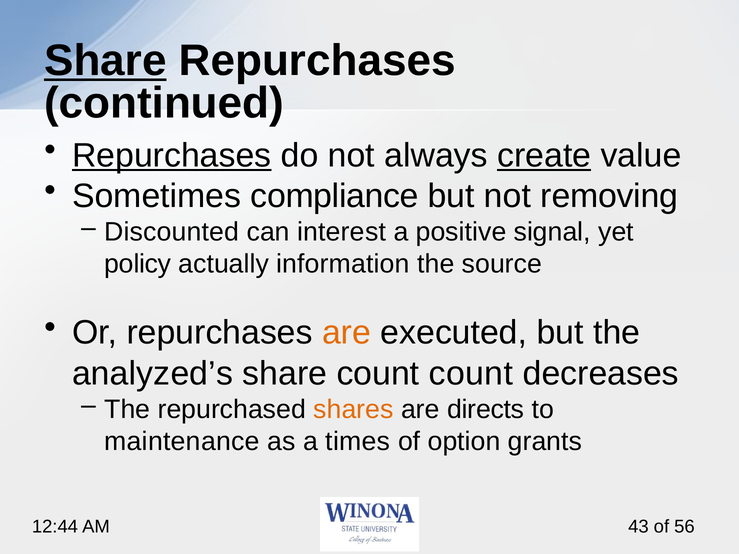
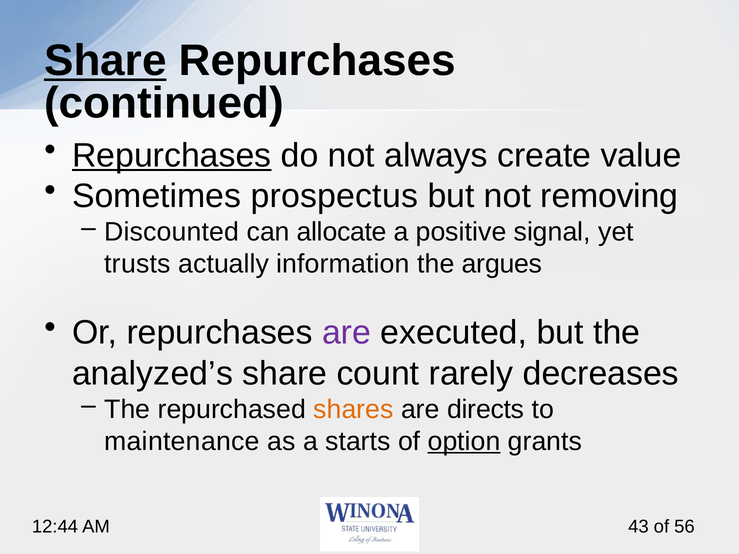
create underline: present -> none (544, 156)
compliance: compliance -> prospectus (334, 196)
interest: interest -> allocate (342, 232)
policy: policy -> trusts (138, 264)
source: source -> argues (502, 264)
are colour: orange -> purple (347, 333)
count count: count -> rarely (471, 374)
times: times -> starts (358, 441)
option underline: none -> present (464, 441)
